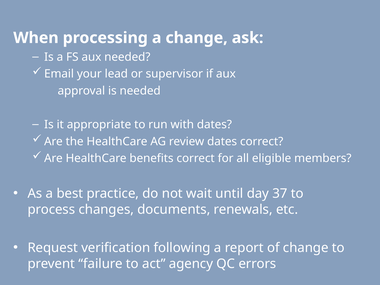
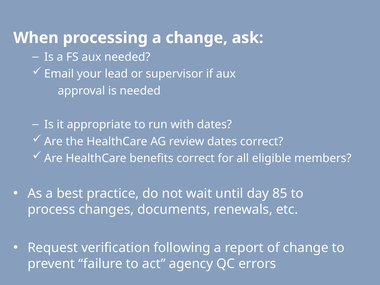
37: 37 -> 85 (280, 194)
